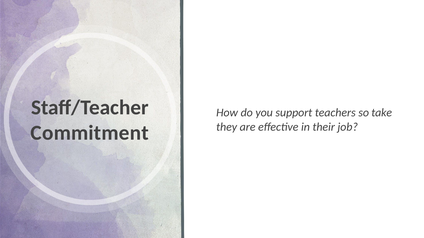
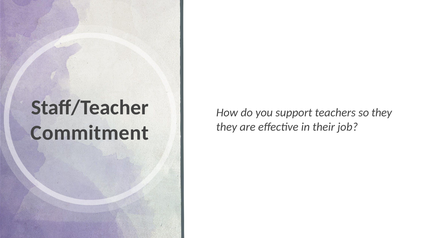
so take: take -> they (382, 113)
